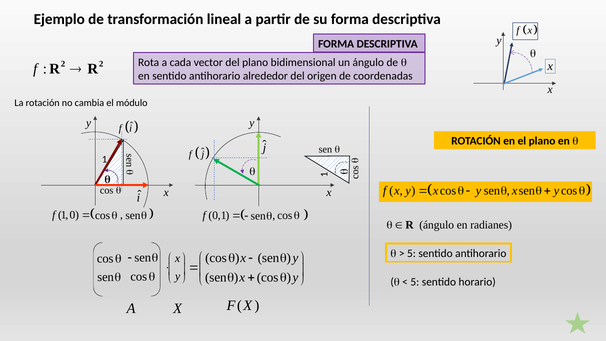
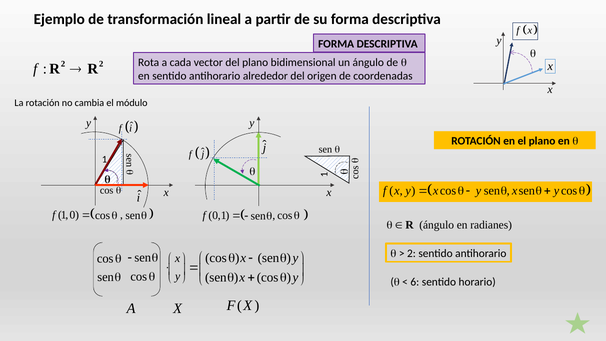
5: 5 -> 2 (411, 253)
5: 5 -> 6 (415, 282)
